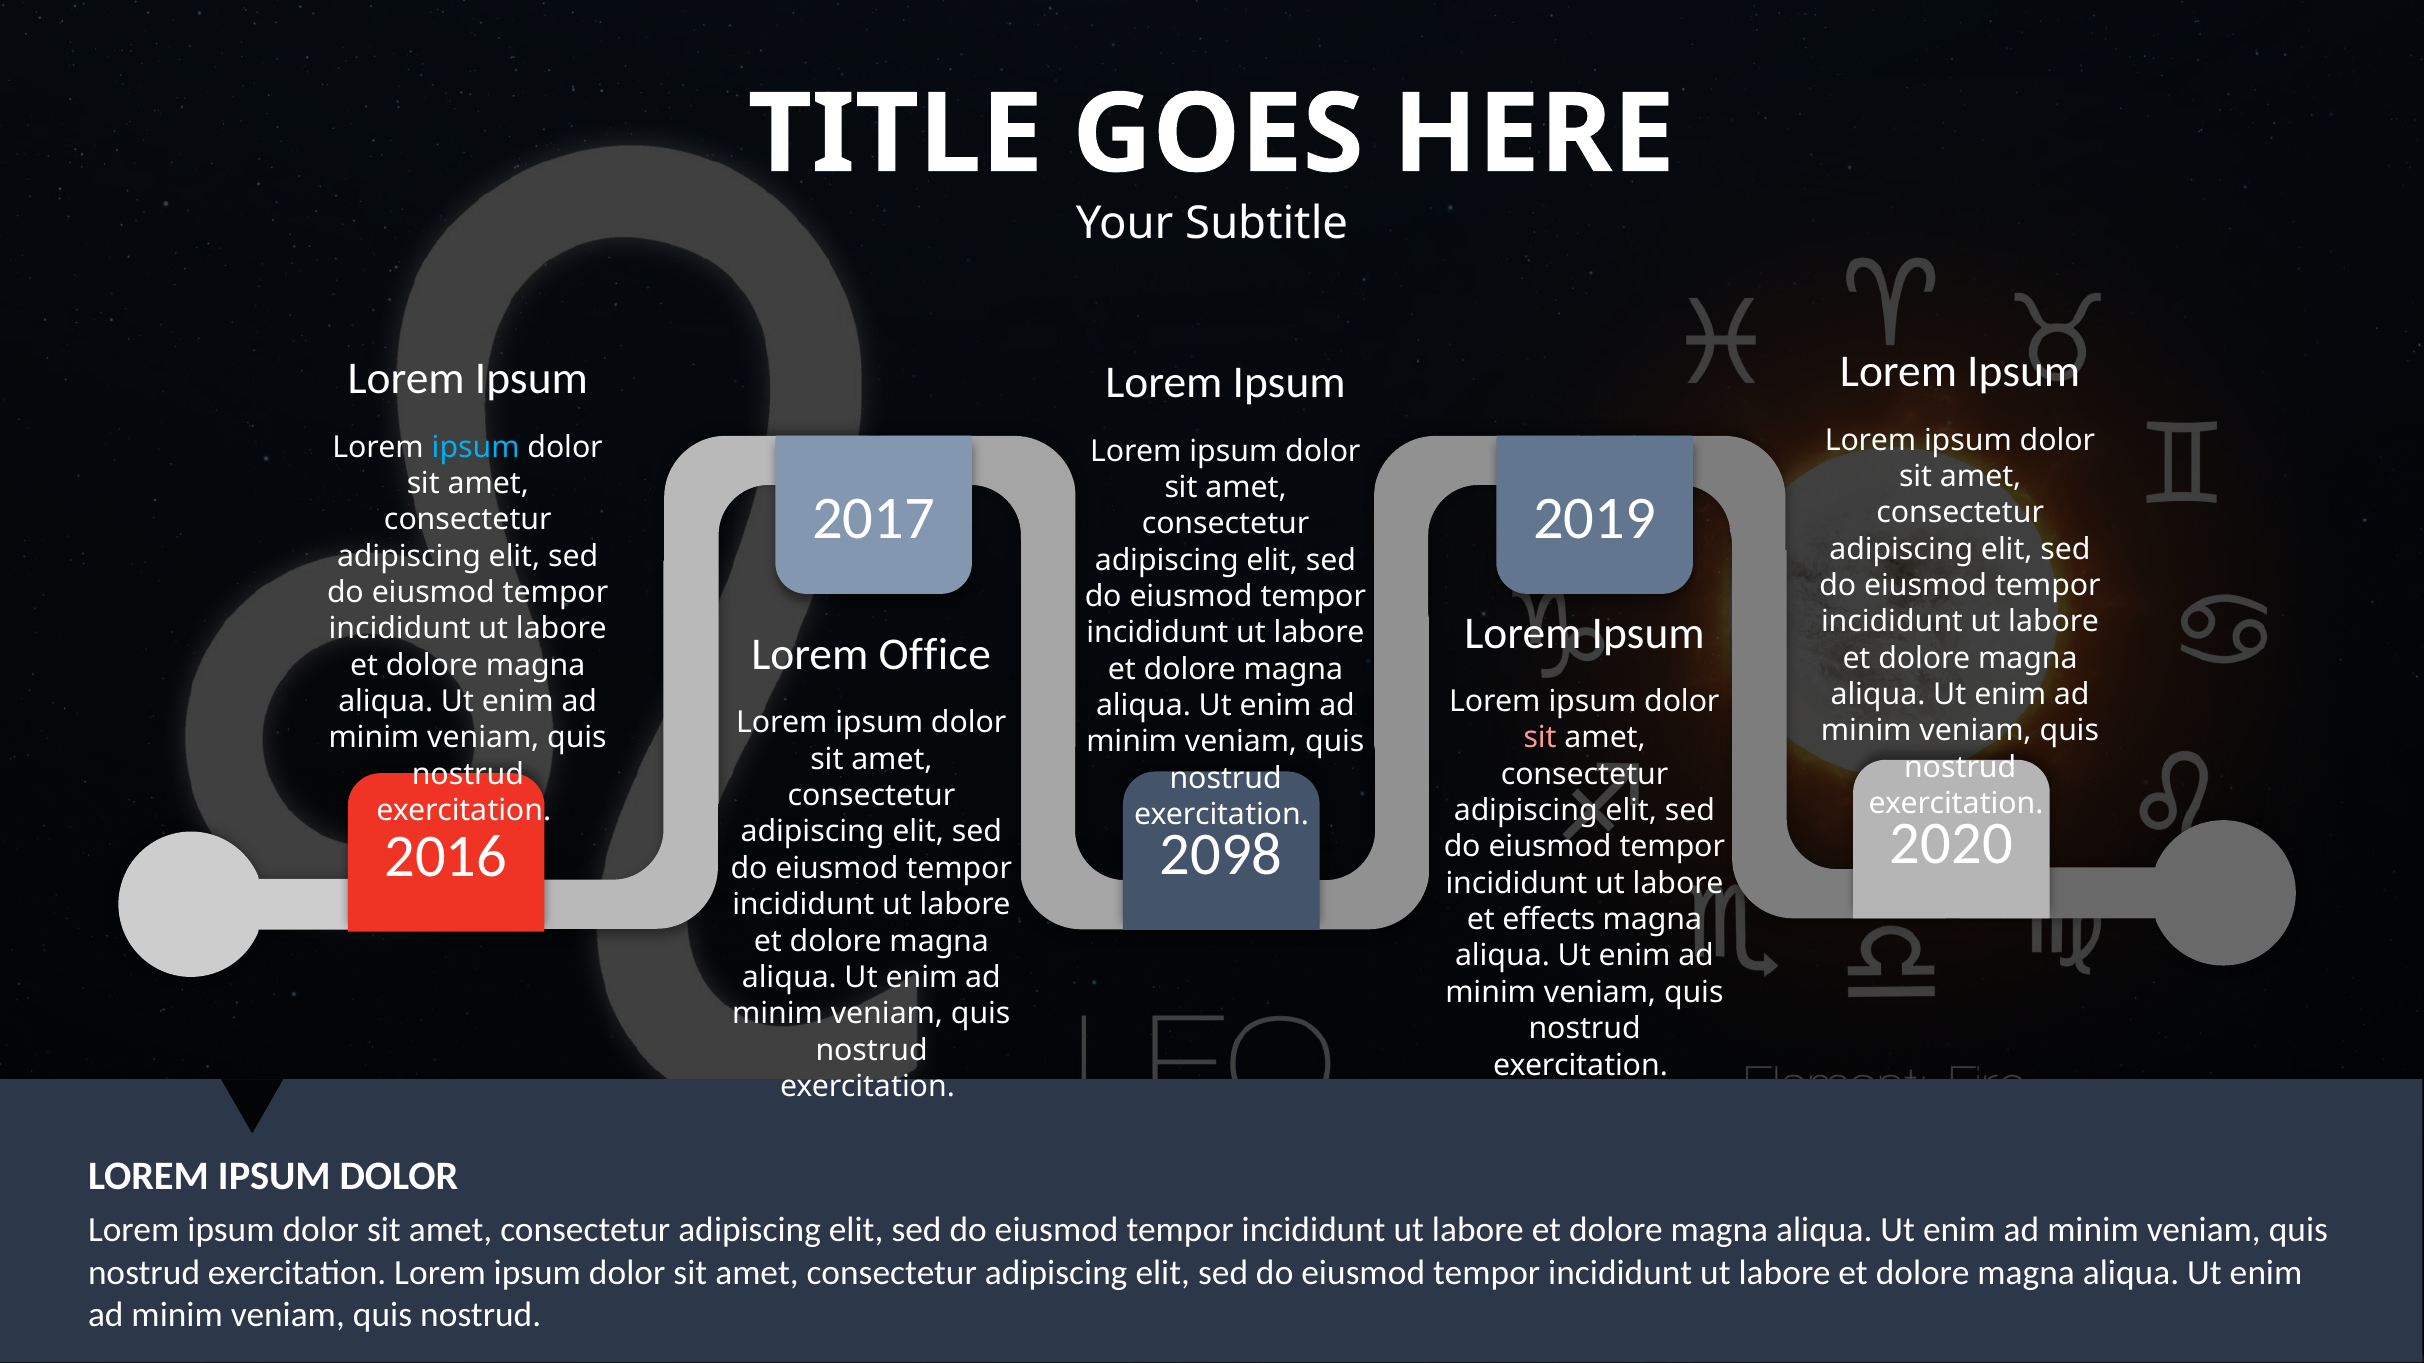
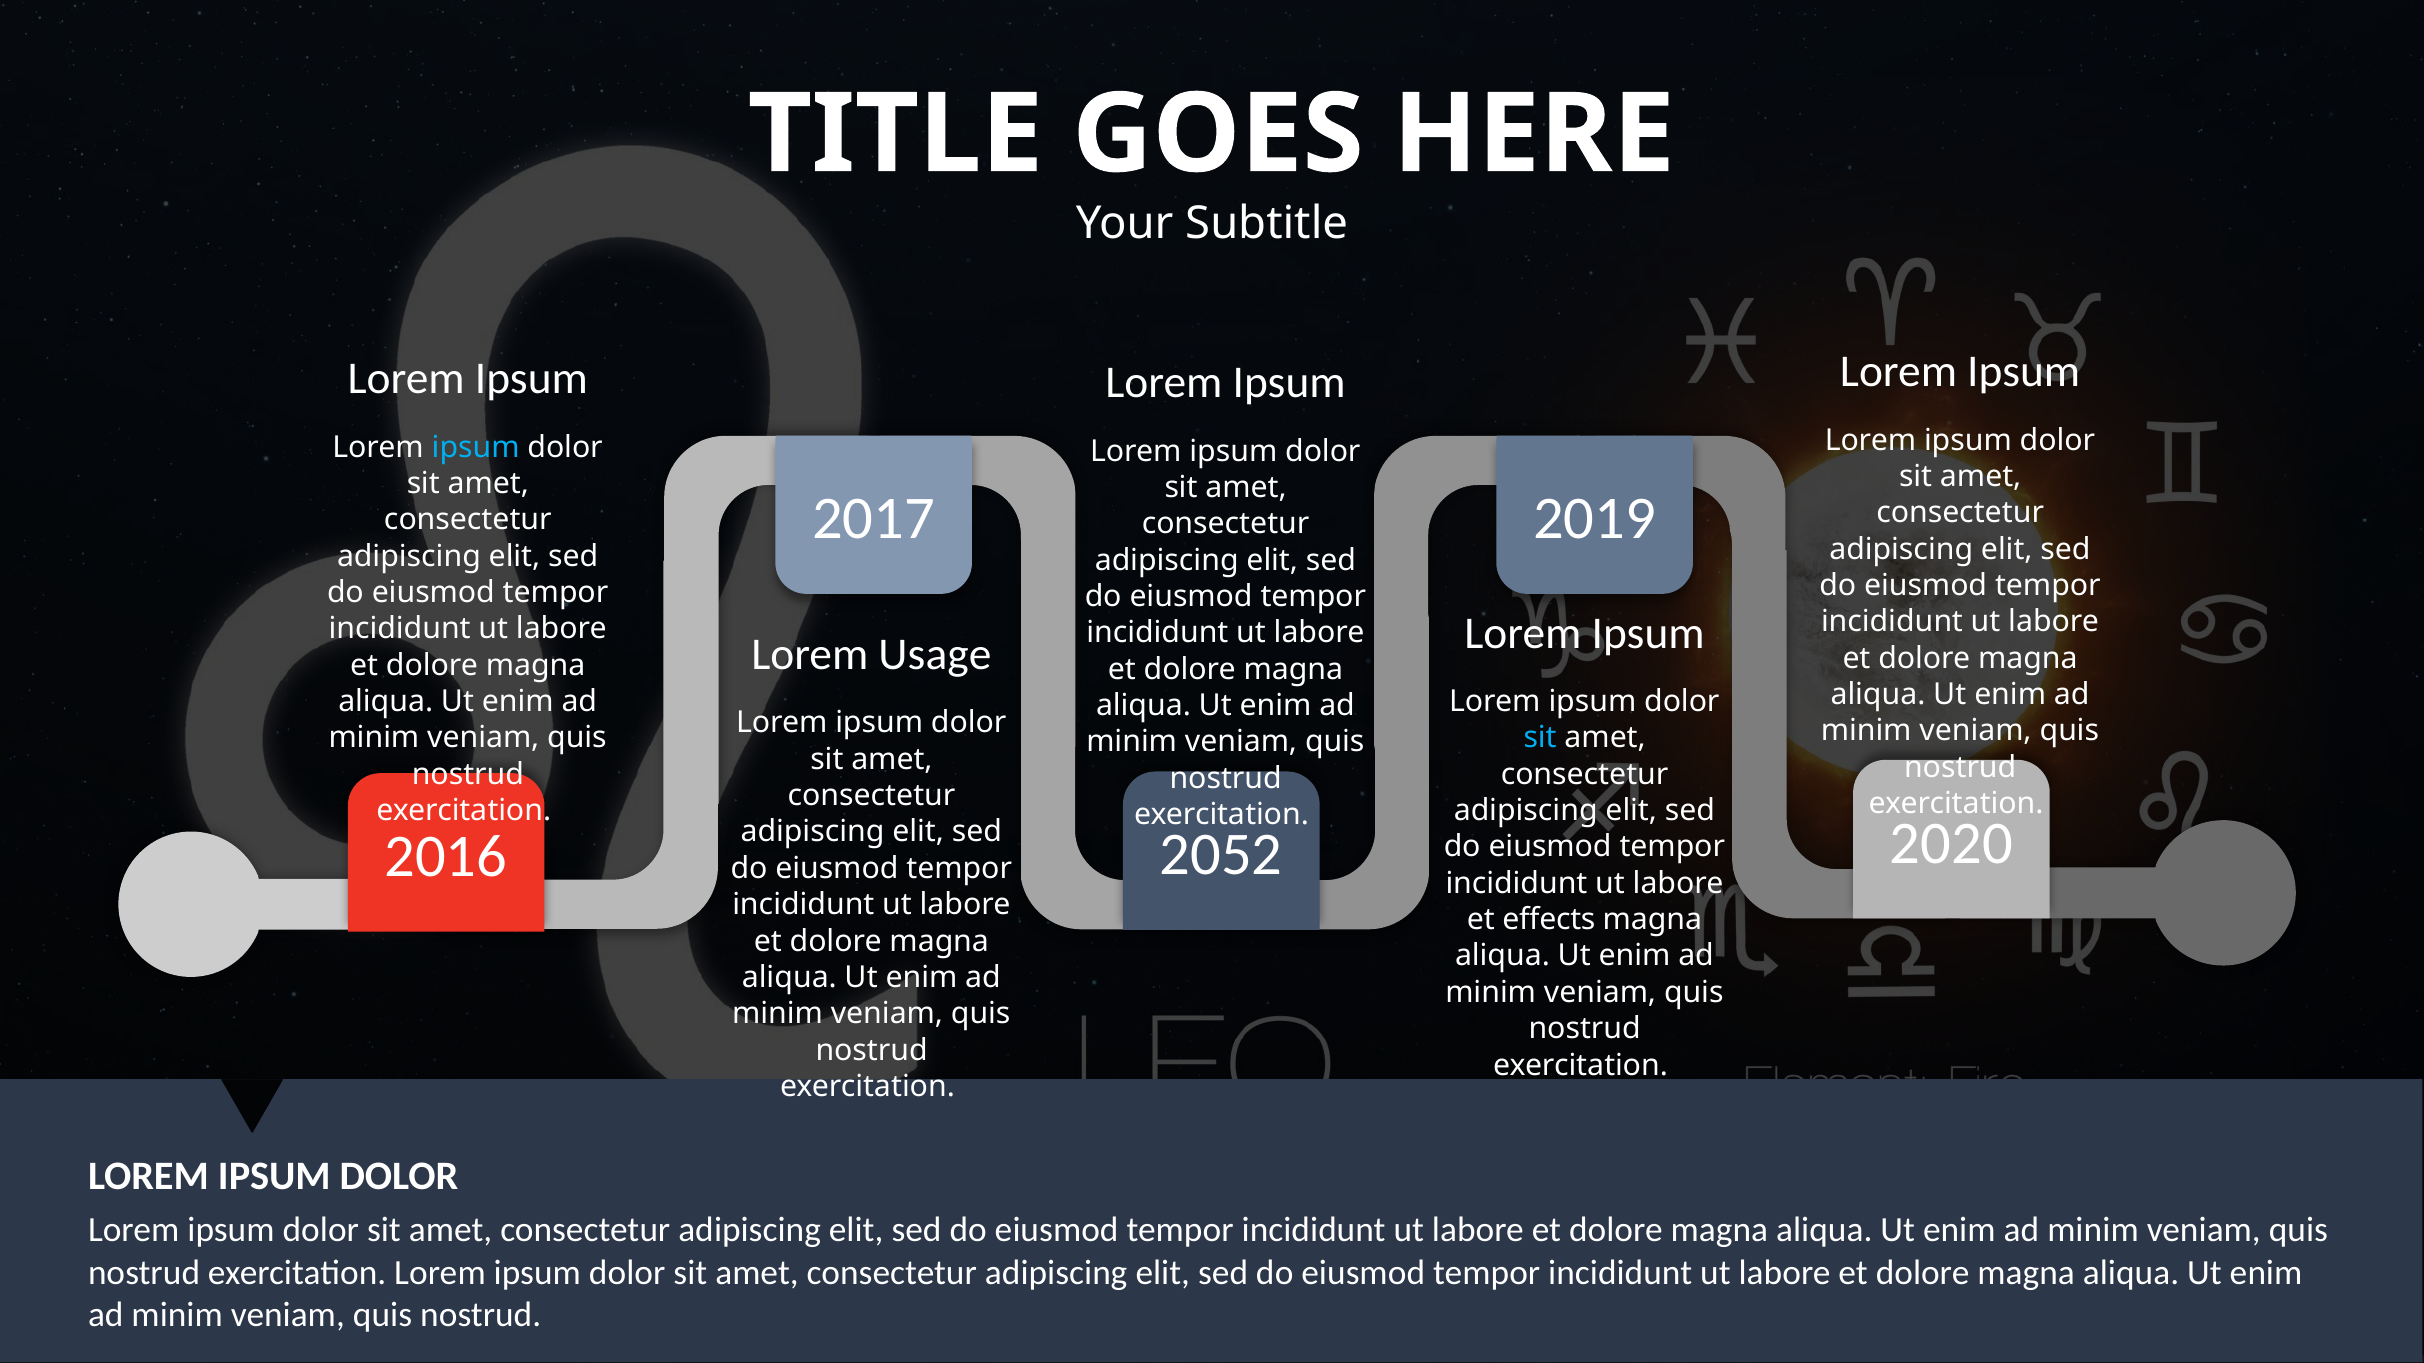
Office: Office -> Usage (935, 655)
sit colour: pink -> light blue (1540, 738)
2098: 2098 -> 2052 (1221, 855)
